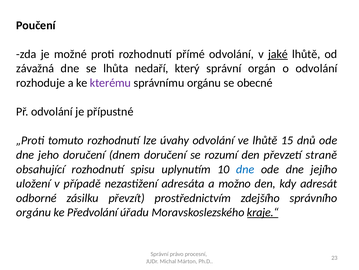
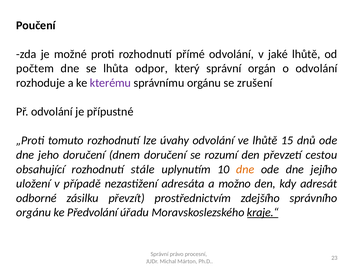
jaké underline: present -> none (278, 54)
závažná: závažná -> počtem (35, 68)
nedaří: nedaří -> odpor (152, 68)
obecné: obecné -> zrušení (255, 83)
straně: straně -> cestou (321, 155)
spisu: spisu -> stále (143, 169)
dne colour: blue -> orange (245, 169)
